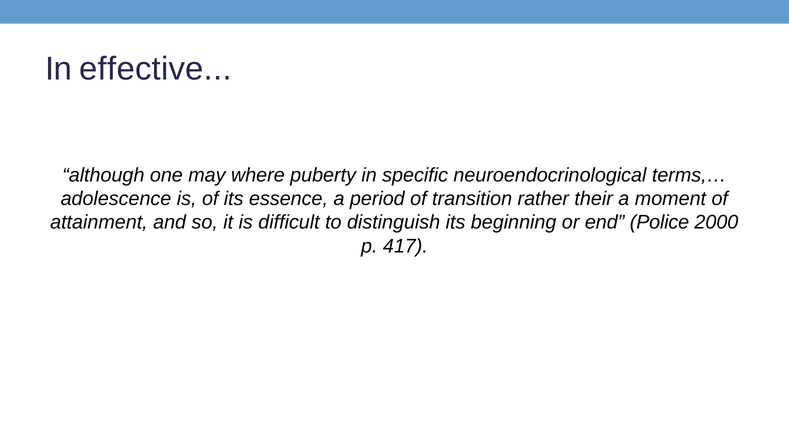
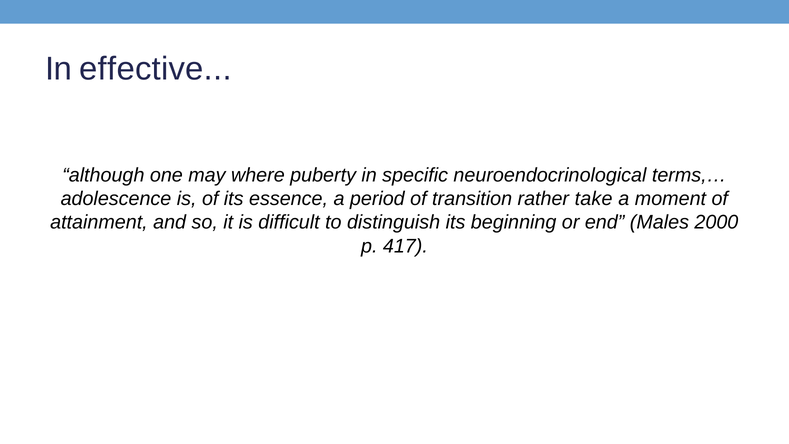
their: their -> take (594, 199)
Police: Police -> Males (659, 222)
